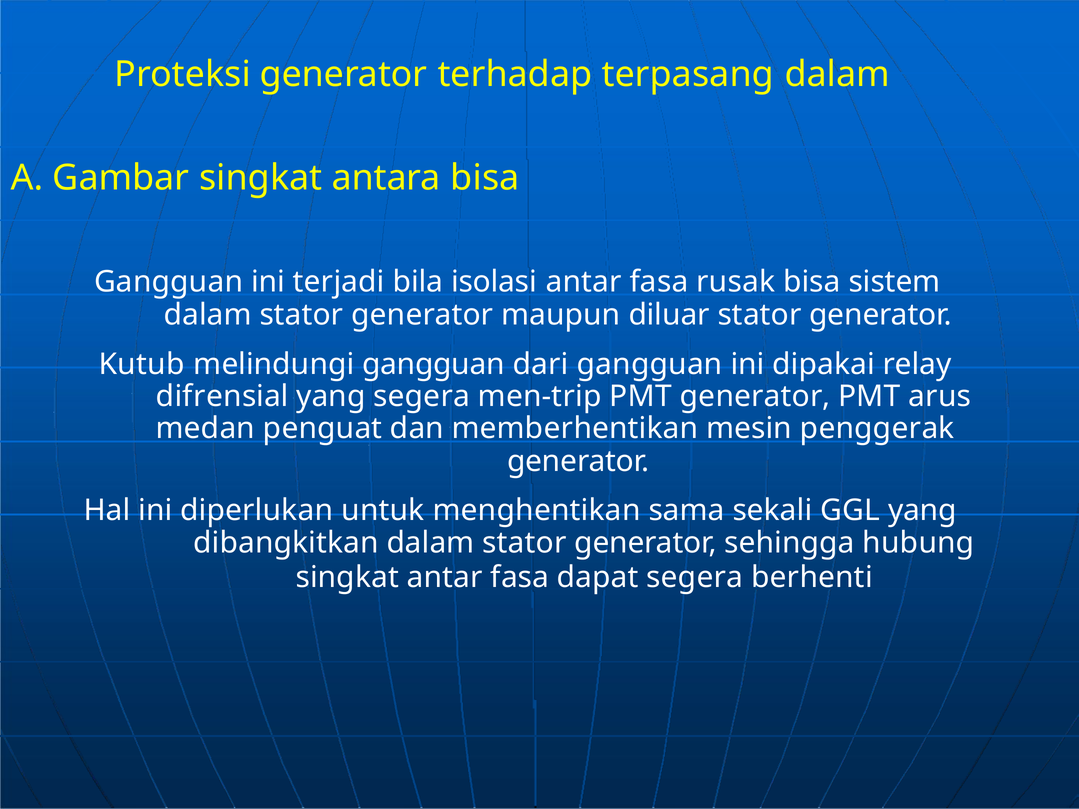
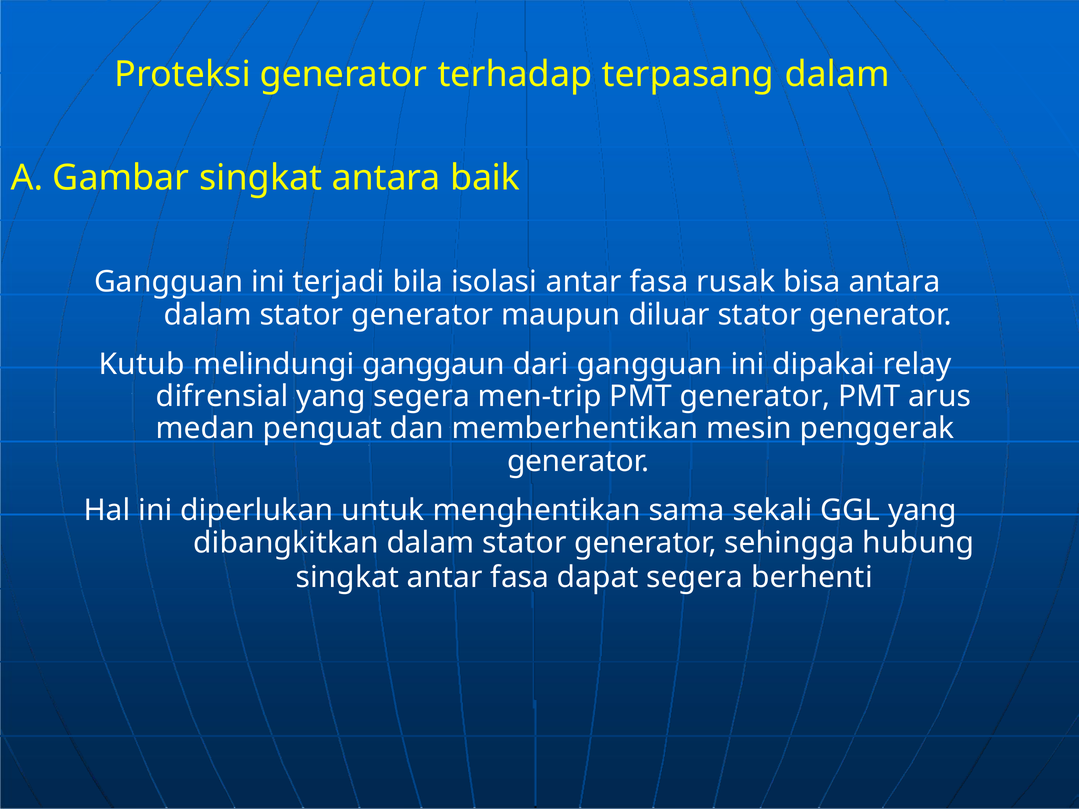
antara bisa: bisa -> baik (485, 178)
bisa sistem: sistem -> antara (895, 282)
melindungi gangguan: gangguan -> ganggaun (433, 364)
